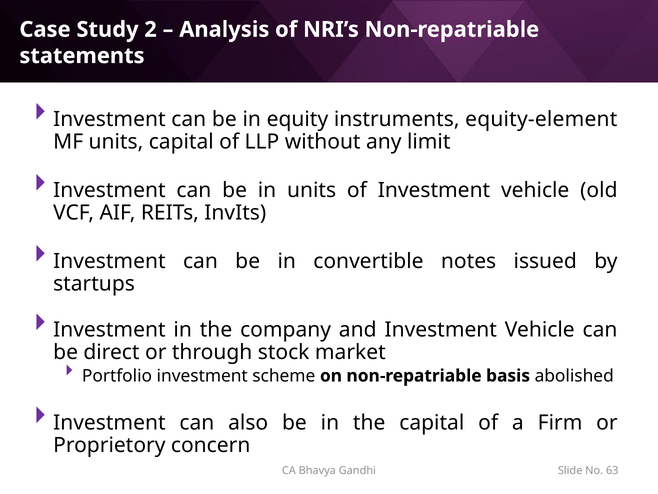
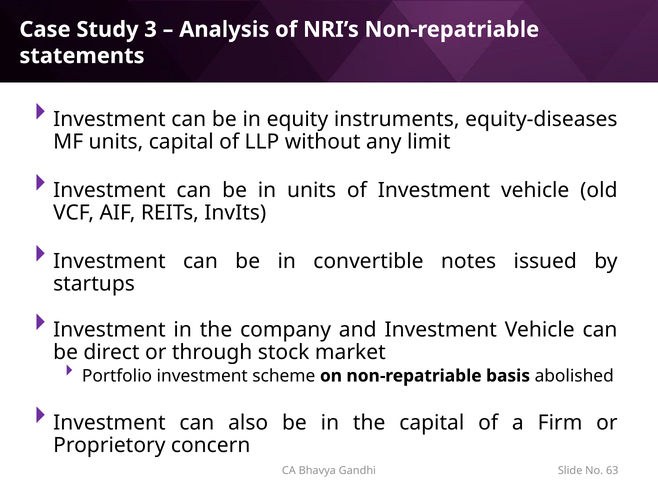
2: 2 -> 3 (151, 29)
equity-element: equity-element -> equity-diseases (541, 119)
